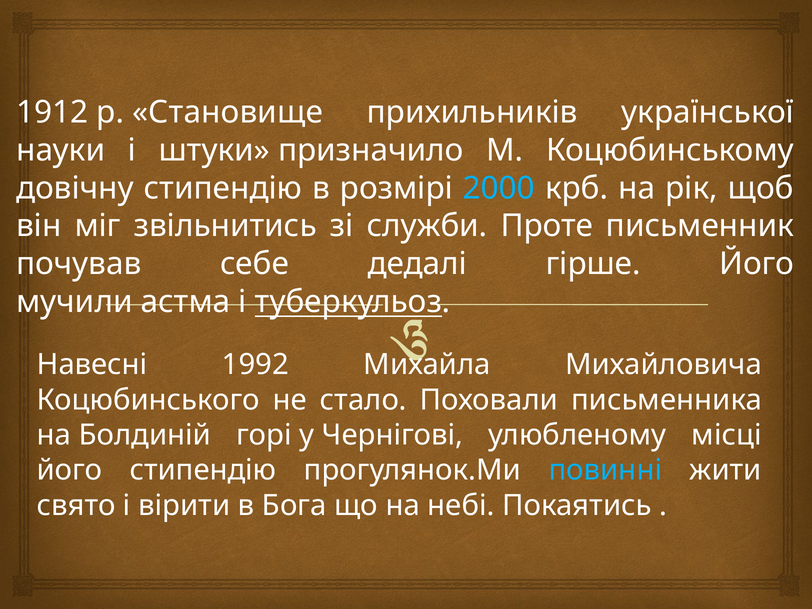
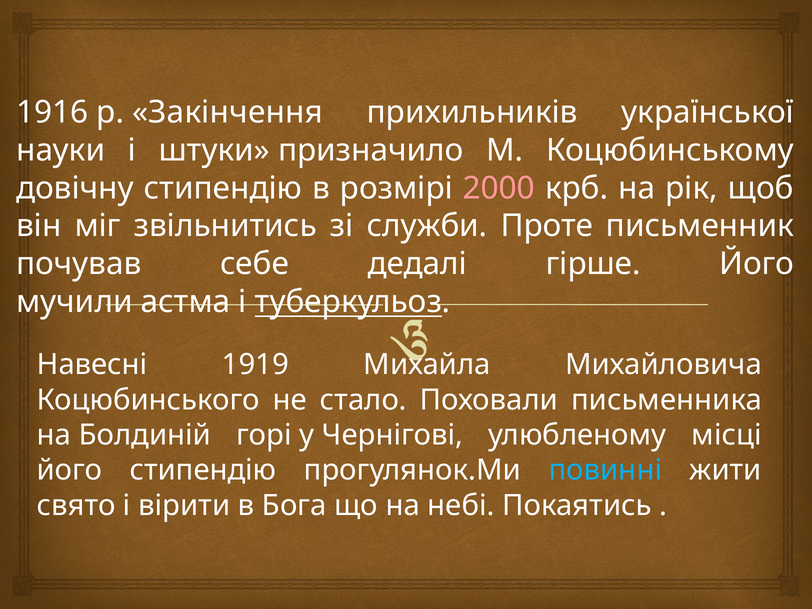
1912: 1912 -> 1916 (52, 112)
Становище: Становище -> Закінчення (228, 112)
2000 colour: light blue -> pink (499, 188)
1992: 1992 -> 1919 (255, 365)
